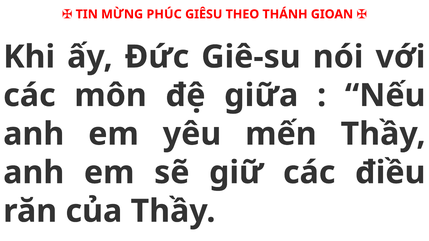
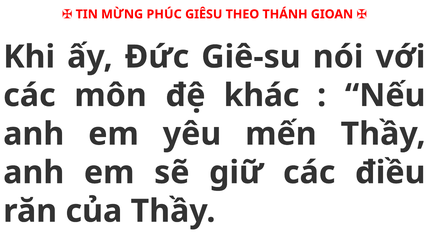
giữa: giữa -> khác (261, 96)
